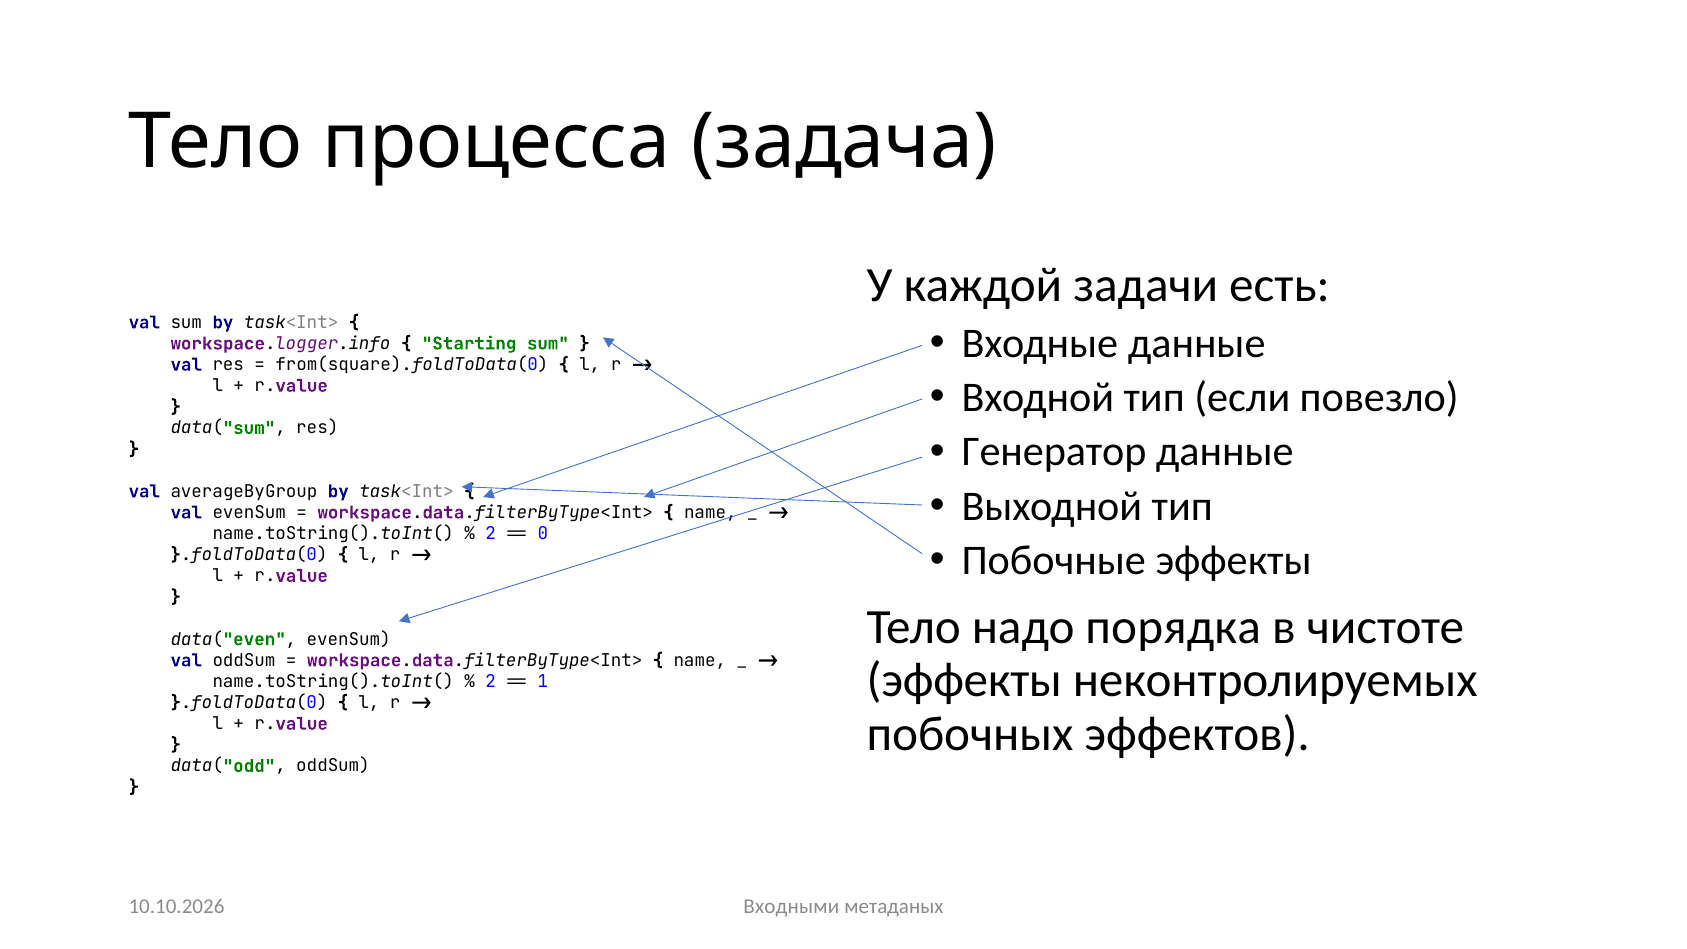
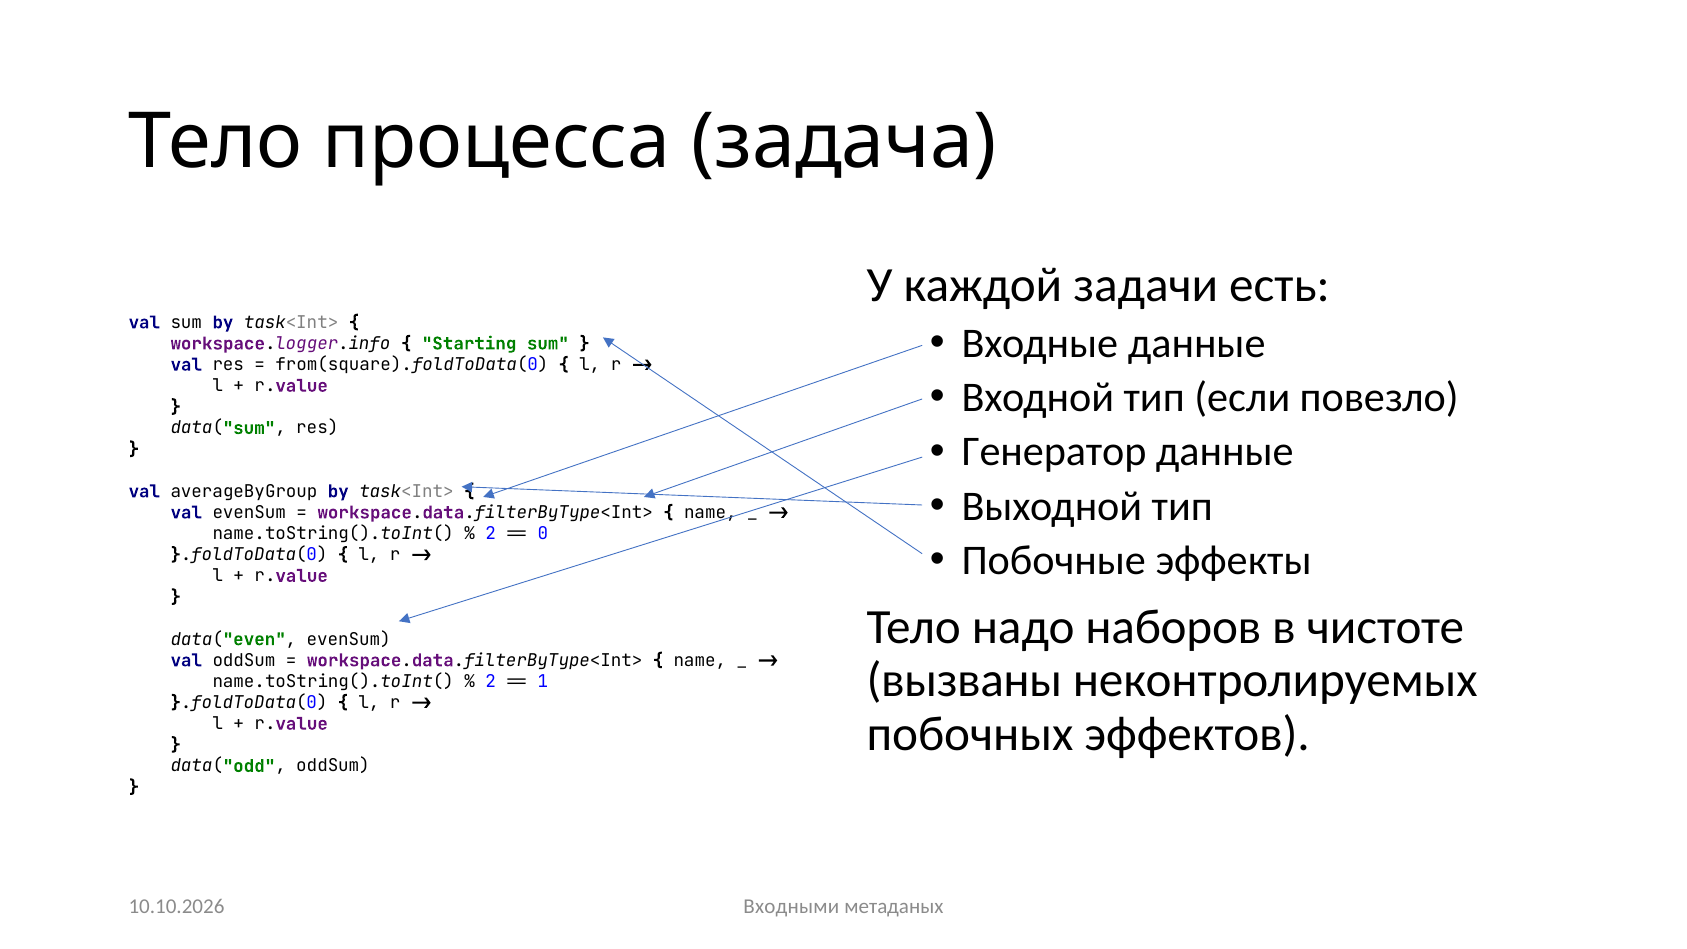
порядка: порядка -> наборов (1173, 627)
эффекты: эффекты -> вызваны (964, 681)
